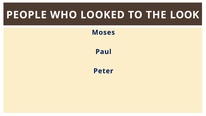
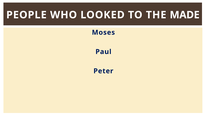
LOOK: LOOK -> MADE (185, 15)
